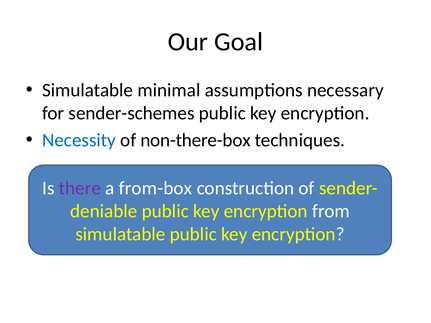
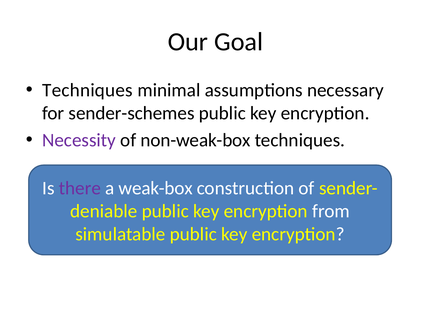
Simulatable: Simulatable -> Techniques (87, 90)
Necessity colour: blue -> purple (79, 140)
non-there-box: non-there-box -> non-weak-box (196, 140)
from-box: from-box -> weak-box (156, 188)
